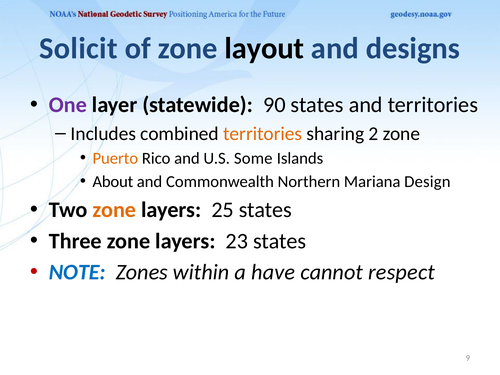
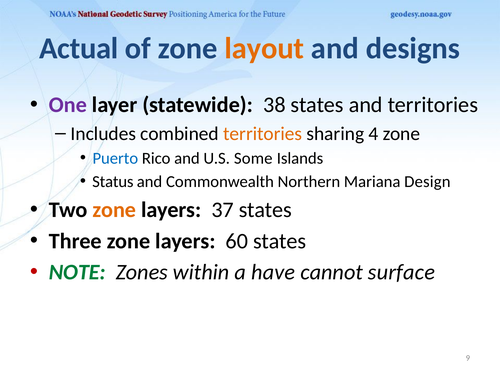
Solicit: Solicit -> Actual (79, 48)
layout colour: black -> orange (264, 48)
90: 90 -> 38 (274, 105)
2: 2 -> 4 (373, 134)
Puerto colour: orange -> blue (115, 158)
About: About -> Status (113, 182)
25: 25 -> 37 (223, 210)
23: 23 -> 60 (237, 241)
NOTE colour: blue -> green (77, 272)
respect: respect -> surface (401, 272)
